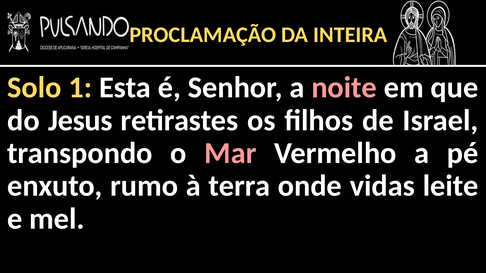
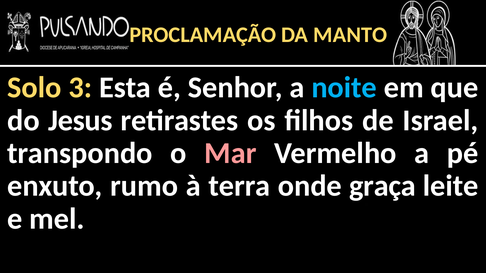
INTEIRA: INTEIRA -> MANTO (350, 35)
1: 1 -> 3 (80, 88)
noite colour: pink -> light blue (344, 88)
vidas: vidas -> graça (383, 186)
